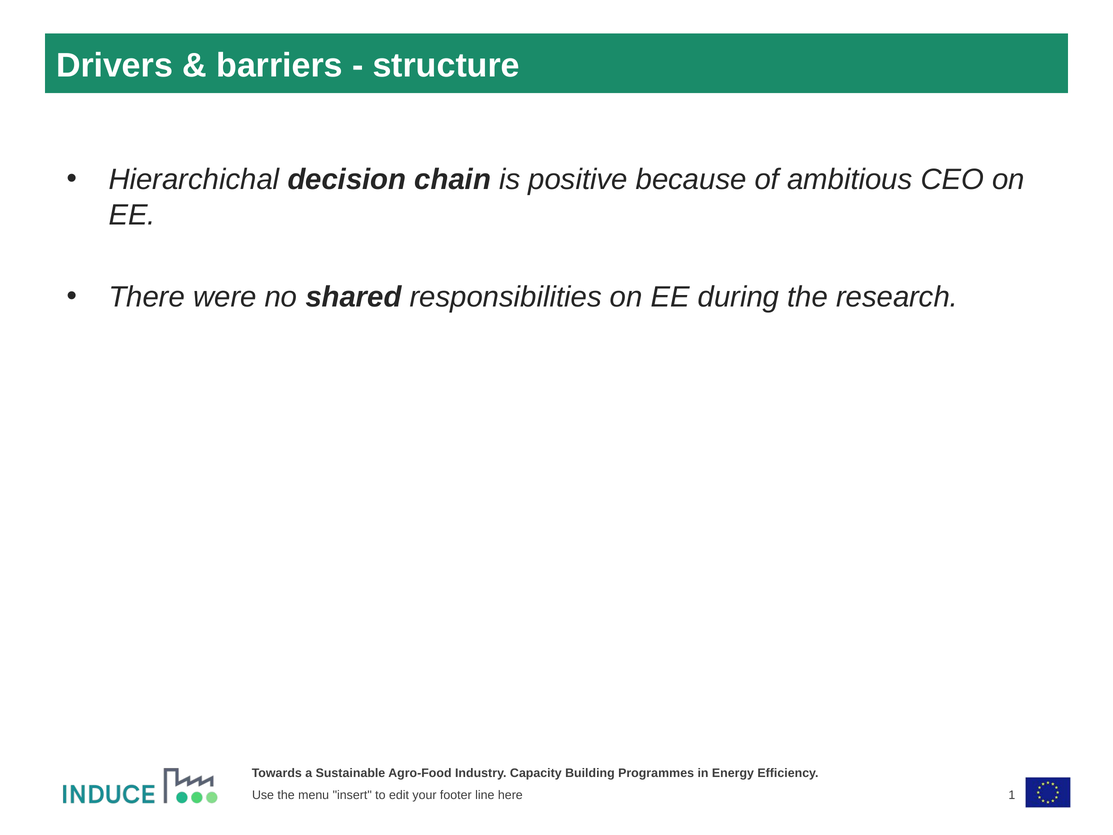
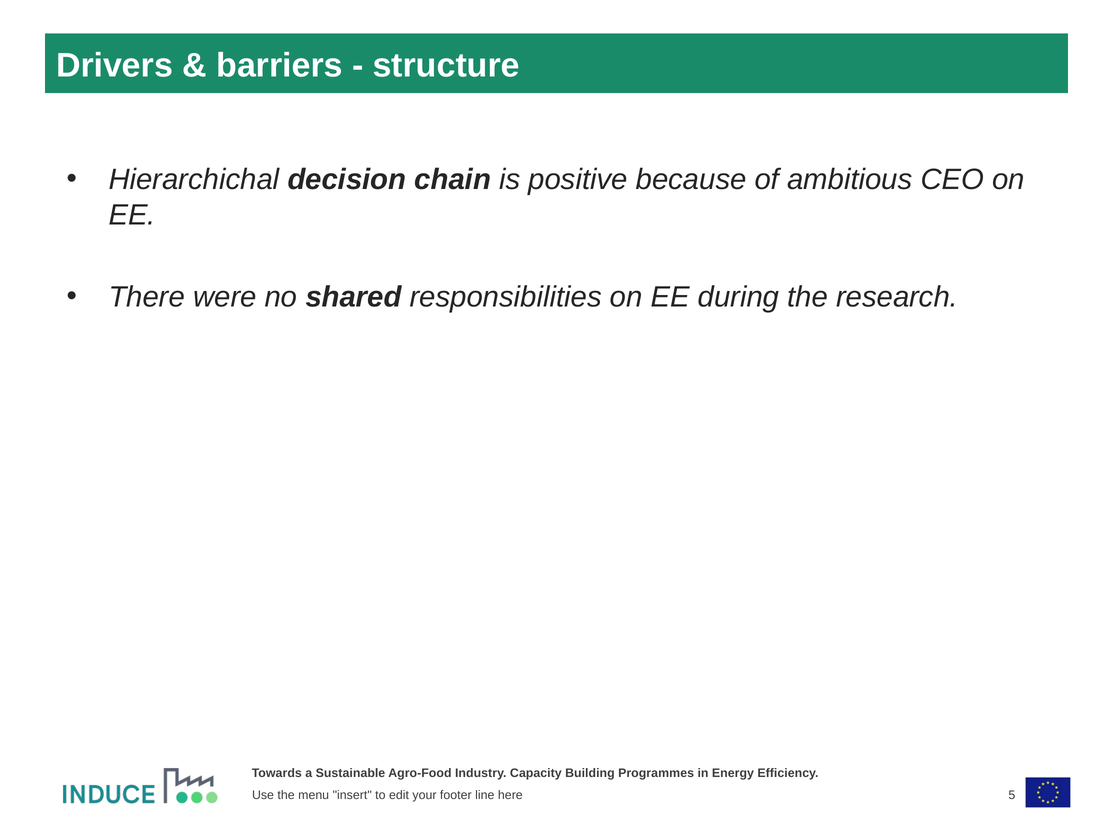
1: 1 -> 5 (1012, 795)
